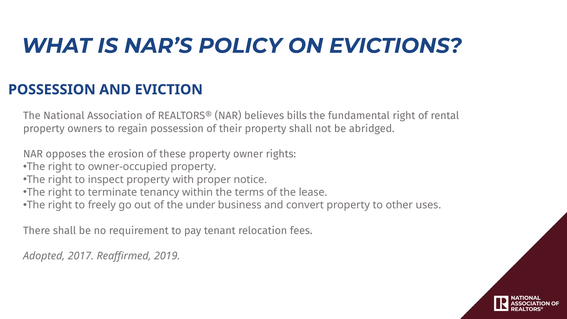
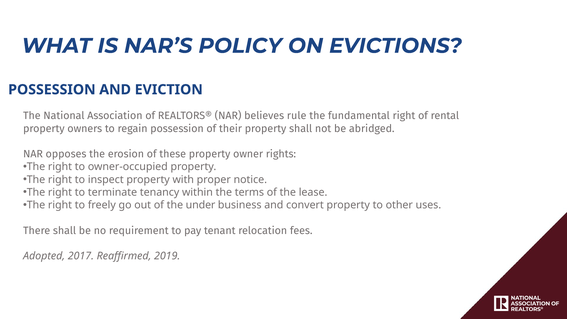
bills: bills -> rule (297, 116)
